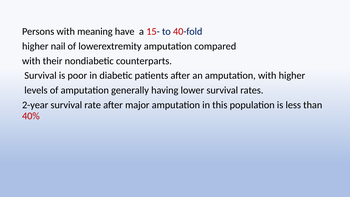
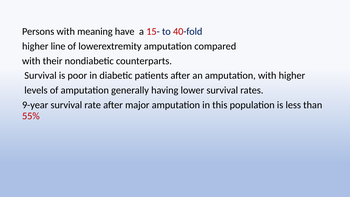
nail: nail -> line (58, 46)
2-year: 2-year -> 9-year (35, 105)
40%: 40% -> 55% (31, 116)
